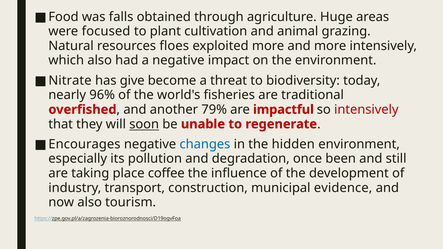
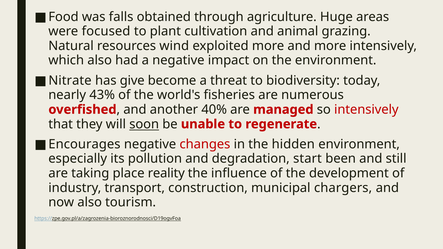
floes: floes -> wind (174, 46)
96%: 96% -> 43% (102, 95)
traditional: traditional -> numerous (313, 95)
79%: 79% -> 40% (214, 110)
impactful: impactful -> managed (283, 110)
changes colour: blue -> red (205, 144)
once: once -> start (307, 159)
coffee: coffee -> reality (166, 173)
evidence: evidence -> chargers (343, 188)
